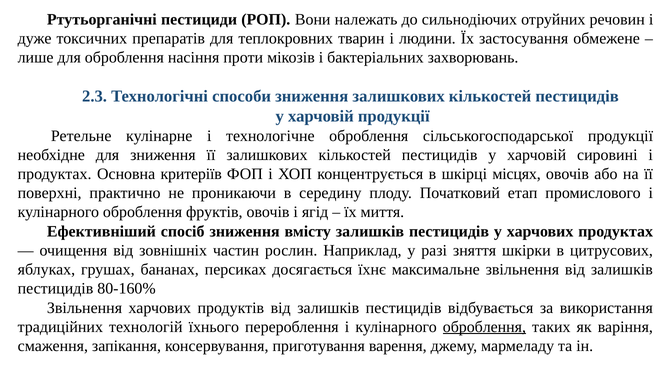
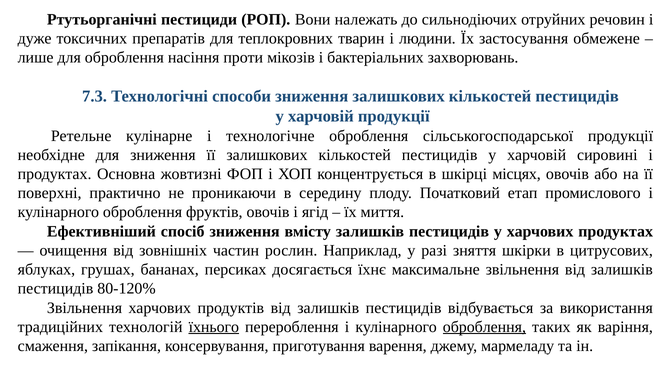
2.3: 2.3 -> 7.3 (95, 96)
критеріїв: критеріїв -> жовтизні (191, 174)
80-160%: 80-160% -> 80-120% (127, 289)
їхнього underline: none -> present (214, 327)
